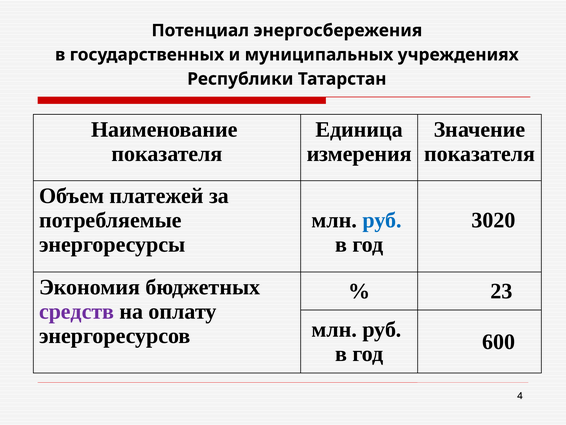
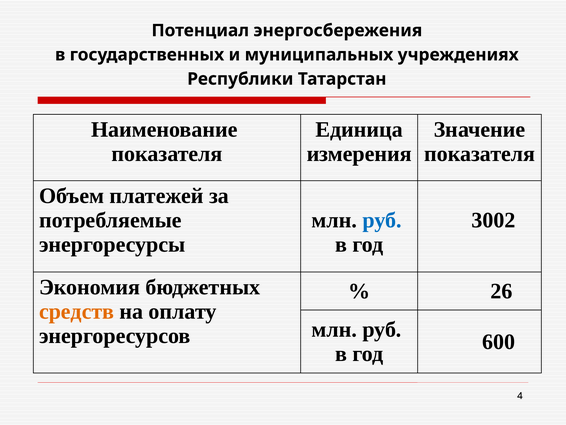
3020: 3020 -> 3002 (493, 220)
23: 23 -> 26 (502, 291)
средств colour: purple -> orange (77, 311)
